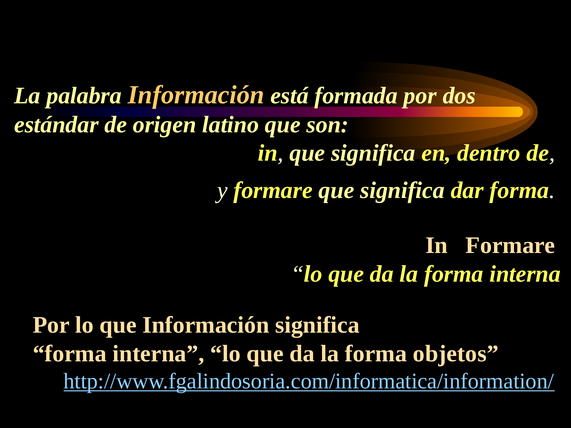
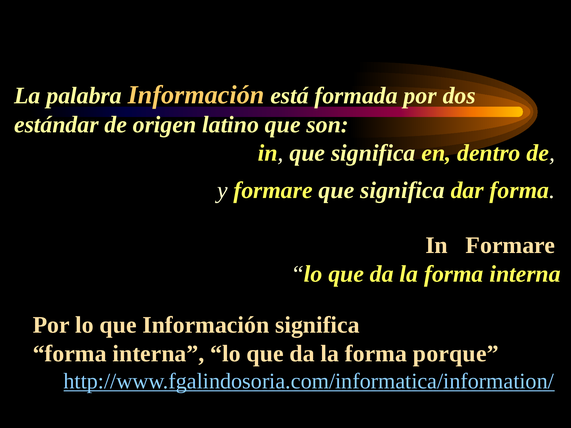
objetos: objetos -> porque (456, 354)
